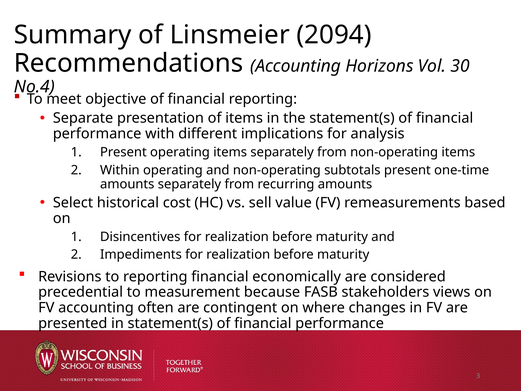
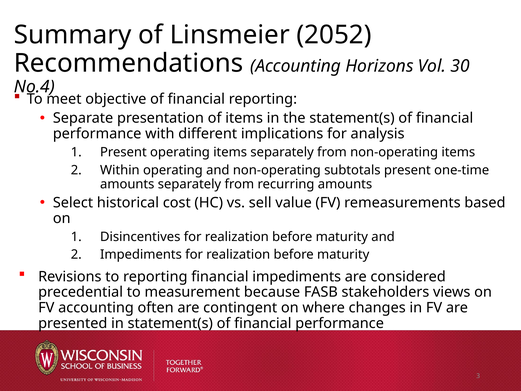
2094: 2094 -> 2052 (334, 35)
financial economically: economically -> impediments (297, 276)
